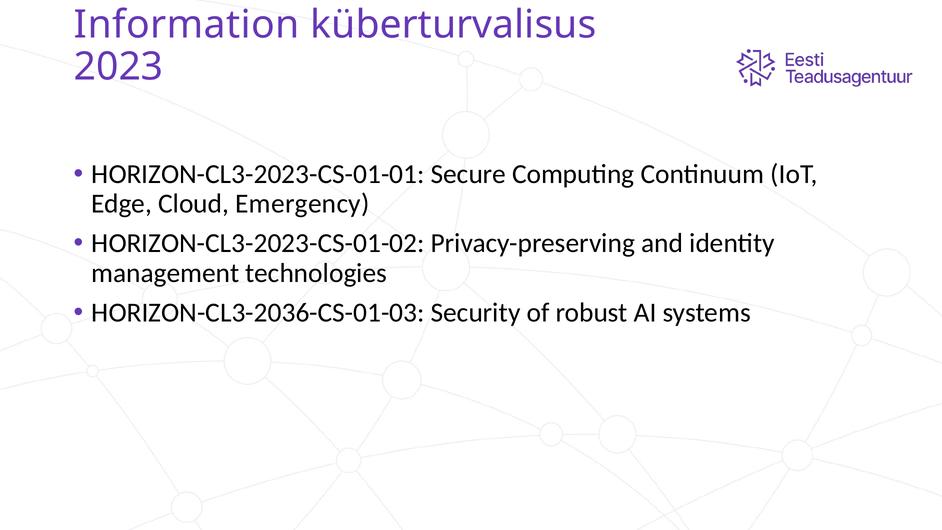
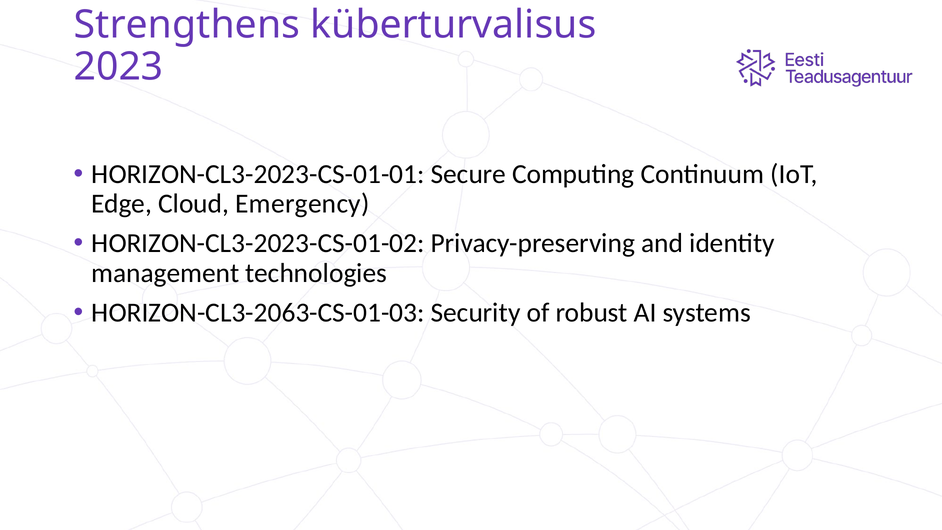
Information: Information -> Strengthens (187, 25)
HORIZON-CL3-2036-CS-01-03: HORIZON-CL3-2036-CS-01-03 -> HORIZON-CL3-2063-CS-01-03 (258, 312)
